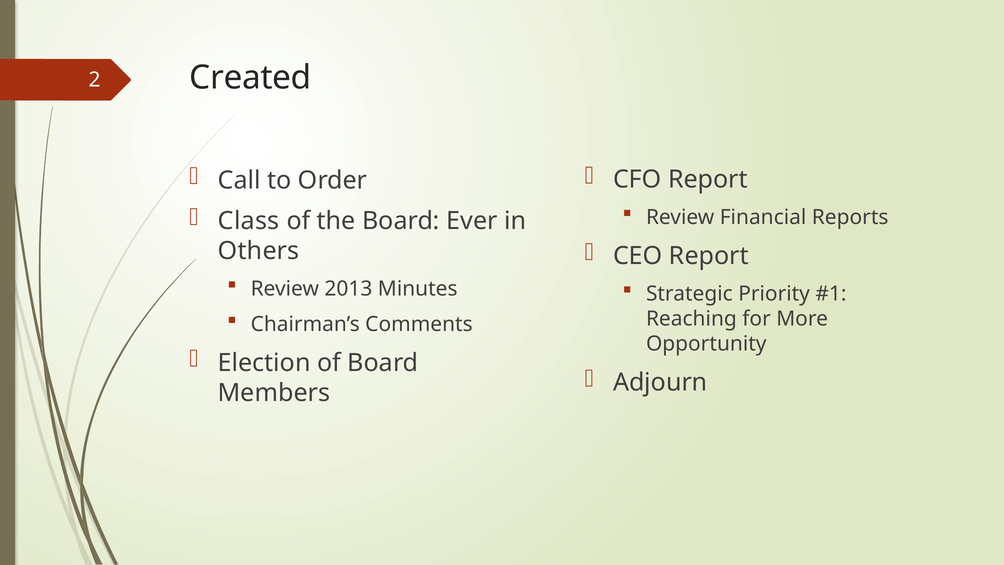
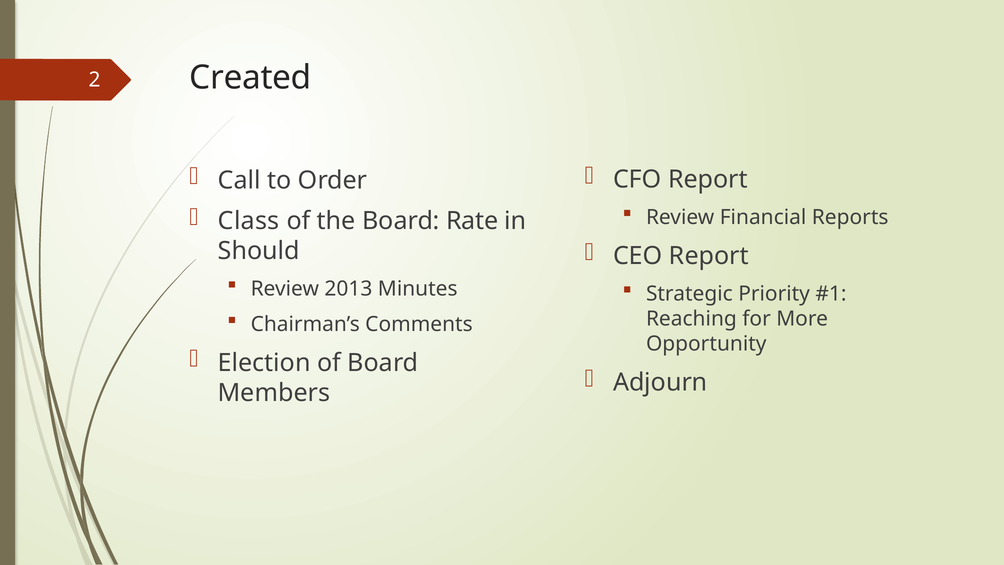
Ever: Ever -> Rate (472, 221)
Others: Others -> Should (259, 251)
